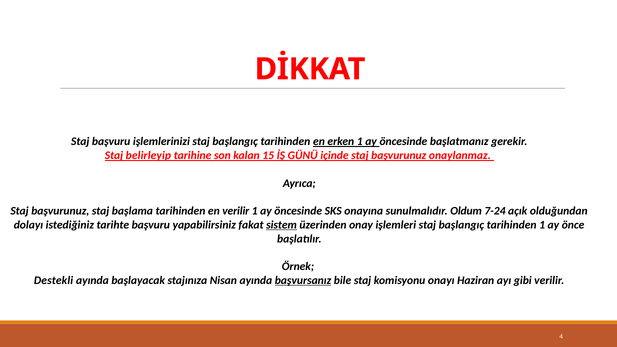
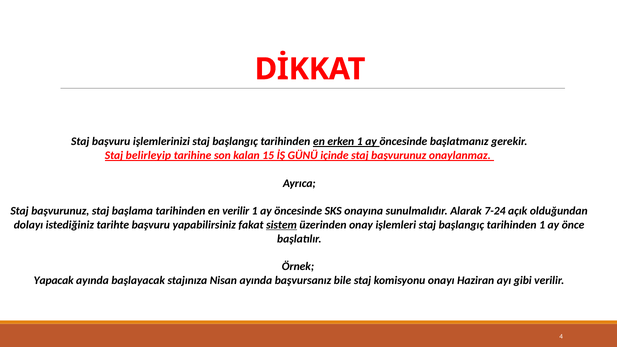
Oldum: Oldum -> Alarak (466, 211)
Destekli: Destekli -> Yapacak (54, 280)
başvursanız underline: present -> none (303, 280)
